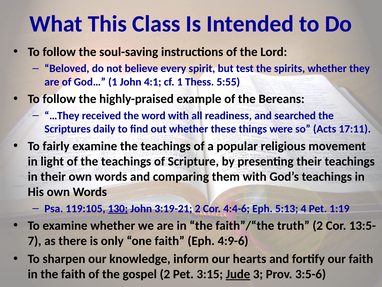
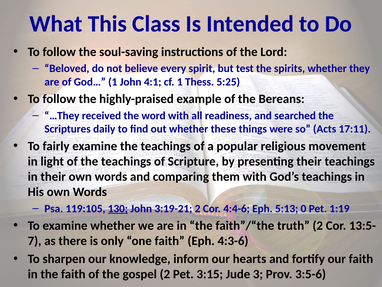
5:55: 5:55 -> 5:25 (228, 82)
4: 4 -> 0 (303, 208)
4:9-6: 4:9-6 -> 4:3-6 (233, 241)
Jude underline: present -> none (238, 274)
